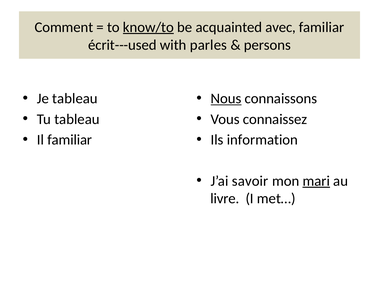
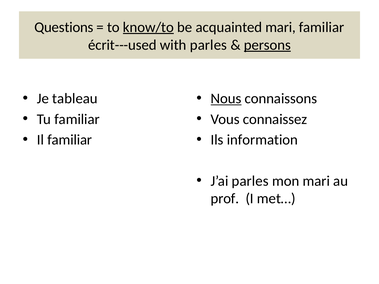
Comment: Comment -> Questions (64, 27)
acquainted avec: avec -> mari (281, 27)
persons underline: none -> present (267, 45)
Tu tableau: tableau -> familiar (77, 119)
J’ai savoir: savoir -> parles (250, 181)
mari underline: present -> none (316, 181)
livre: livre -> prof (225, 199)
